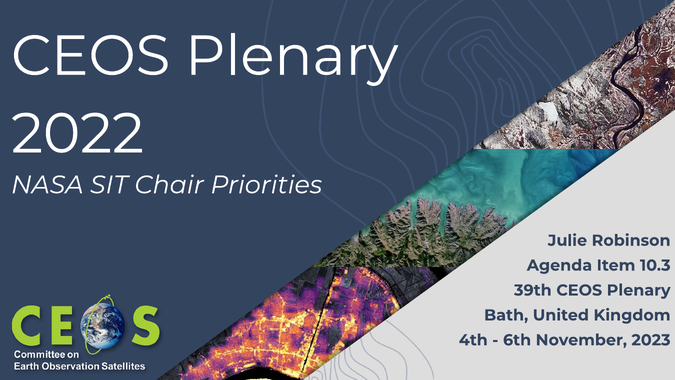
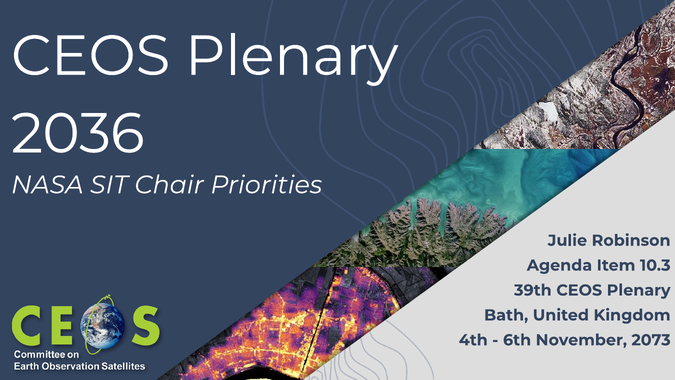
2022: 2022 -> 2036 (78, 134)
2023: 2023 -> 2073 (651, 340)
